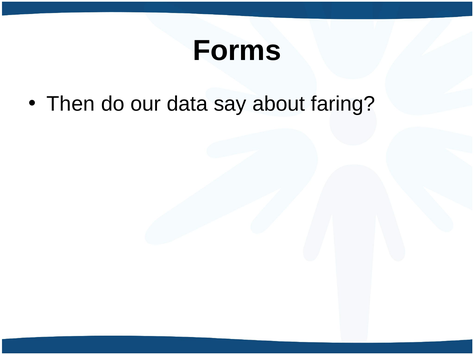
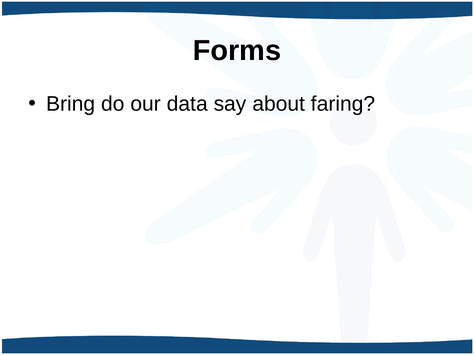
Then: Then -> Bring (71, 104)
